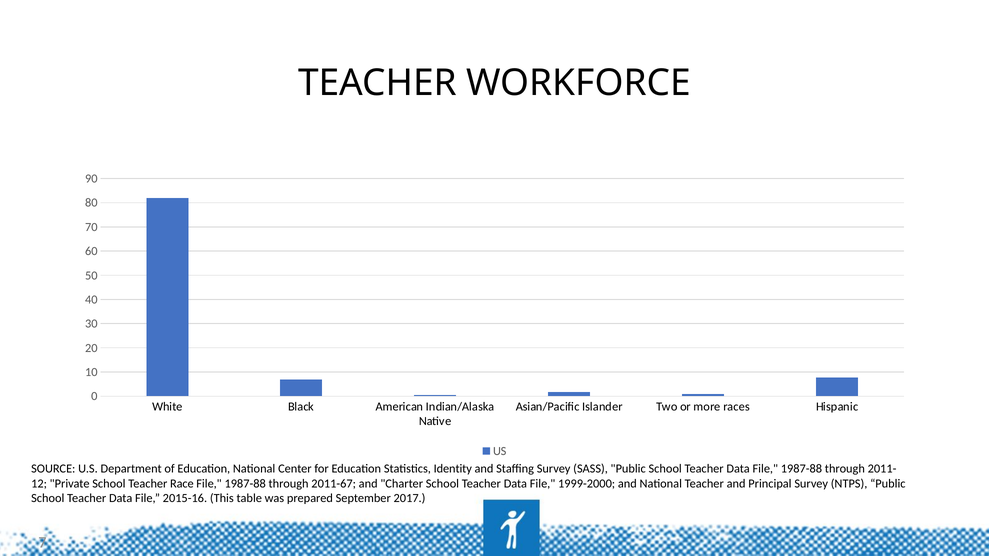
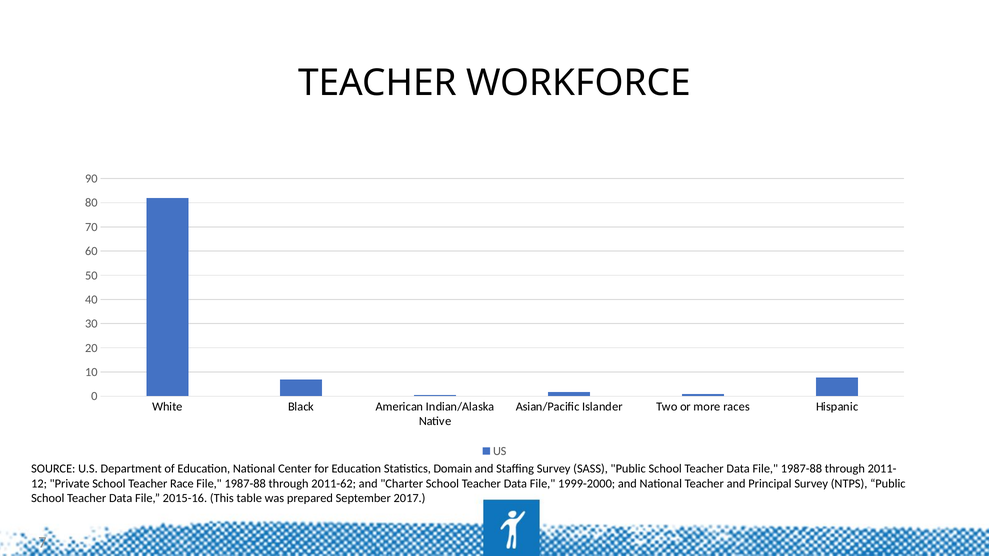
Identity: Identity -> Domain (453, 469)
2011-67: 2011-67 -> 2011-62 (334, 484)
